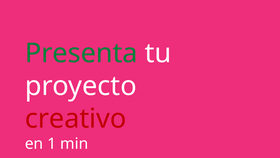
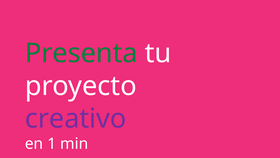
creativo colour: red -> purple (76, 118)
